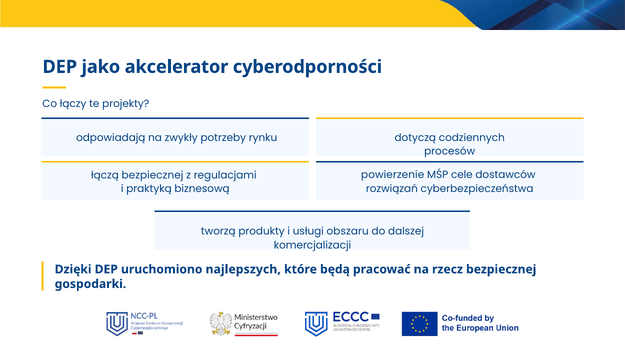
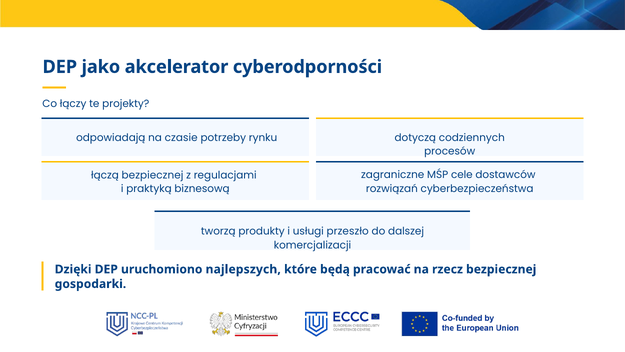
zwykły: zwykły -> czasie (181, 137)
powierzenie: powierzenie -> zagraniczne (393, 175)
obszaru: obszaru -> przeszło (348, 231)
